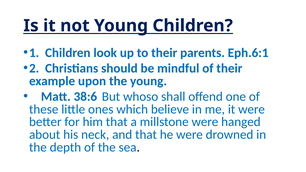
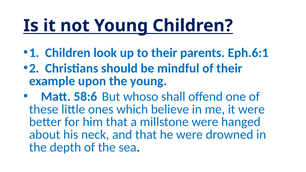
38:6: 38:6 -> 58:6 (85, 97)
